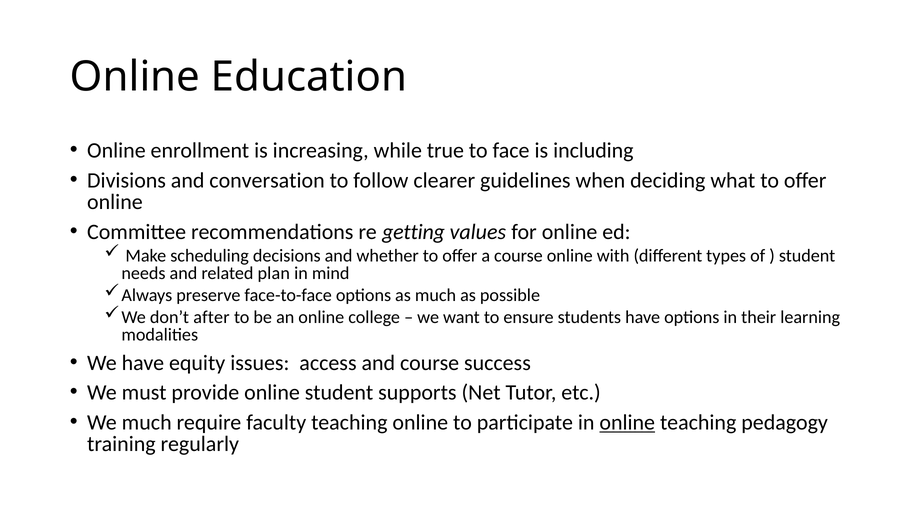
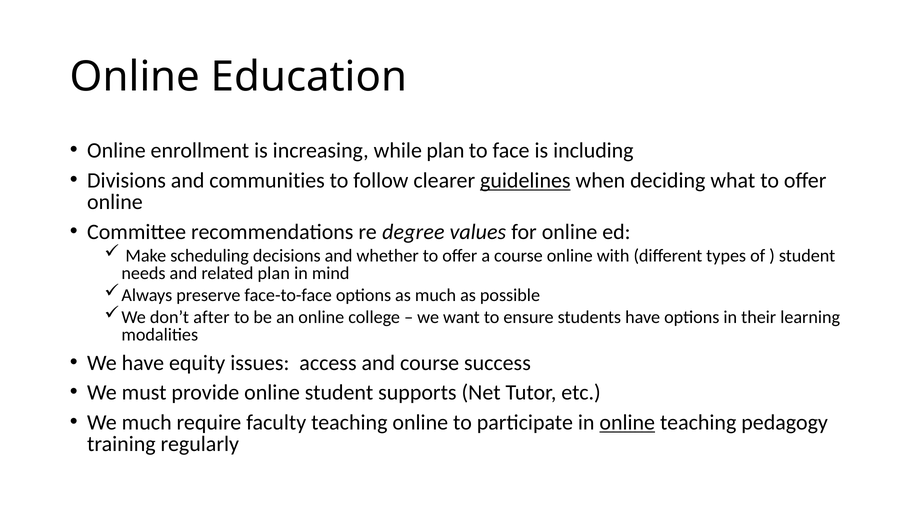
while true: true -> plan (445, 151)
conversation: conversation -> communities (267, 181)
guidelines underline: none -> present (525, 181)
getting: getting -> degree (413, 232)
